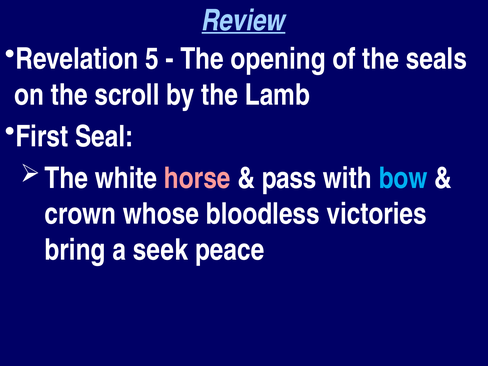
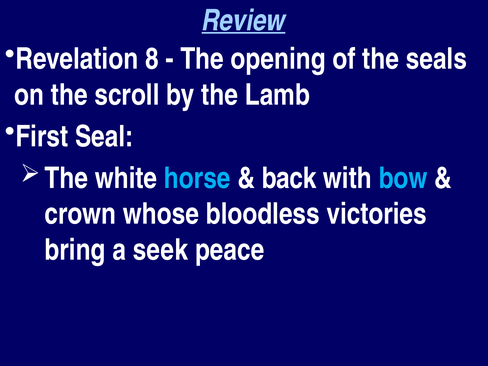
5: 5 -> 8 (152, 59)
horse colour: pink -> light blue (197, 178)
pass: pass -> back (289, 178)
